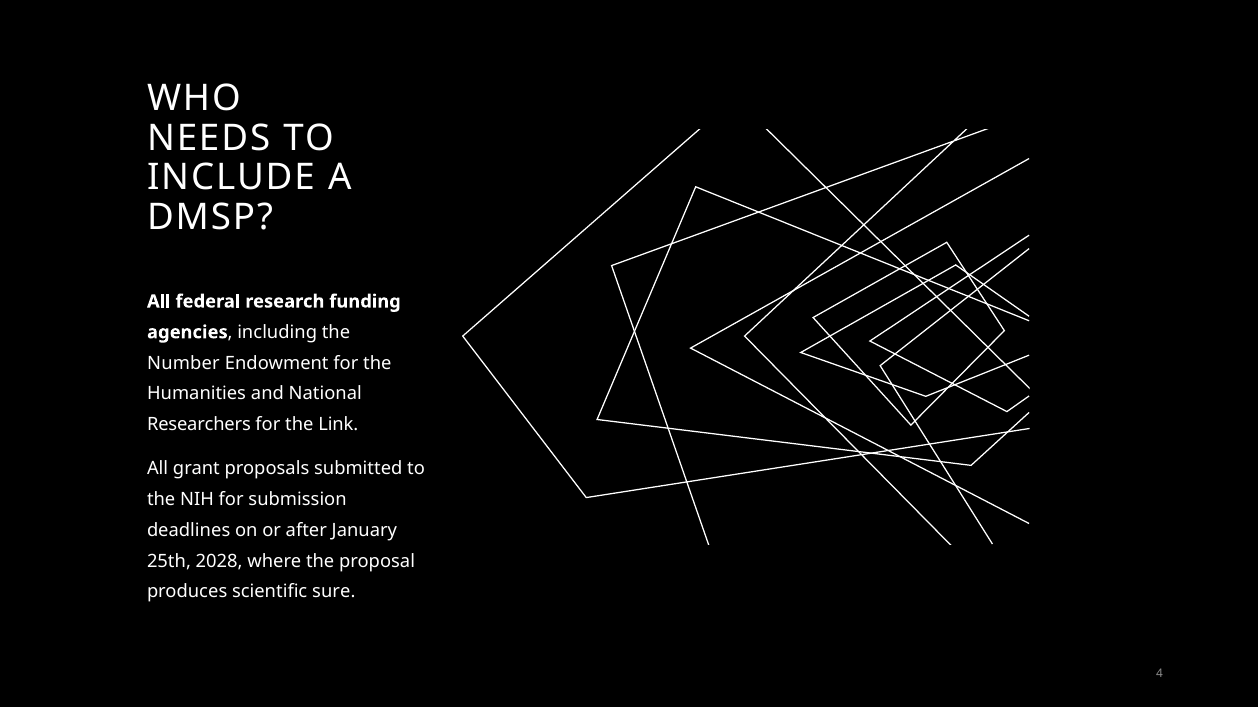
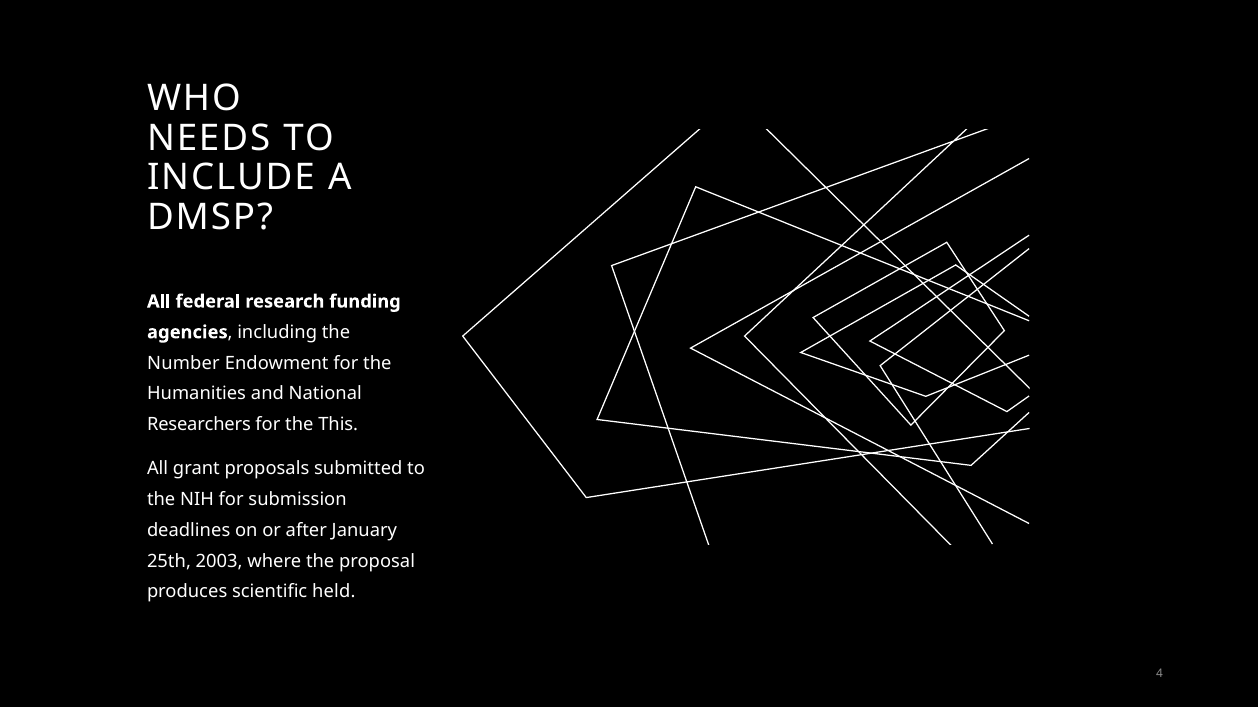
Link: Link -> This (338, 425)
2028: 2028 -> 2003 (219, 561)
sure: sure -> held (334, 592)
